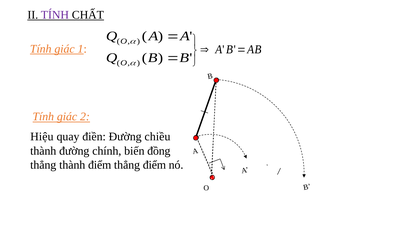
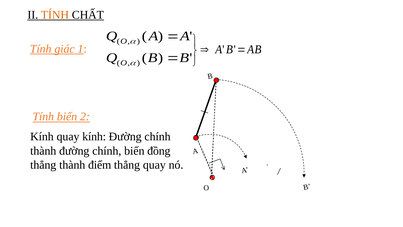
TÍNH colour: purple -> orange (55, 15)
giác: giác -> biến (67, 117)
Hiệu: Hiệu -> Kính (42, 137)
quay điền: điền -> kính (94, 137)
chiều: chiều -> chính (158, 137)
thẳng điểm: điểm -> quay (154, 165)
